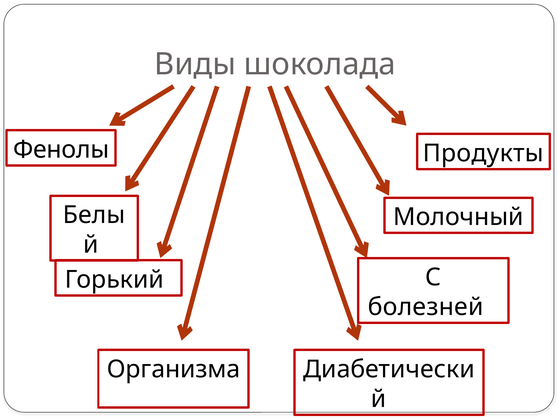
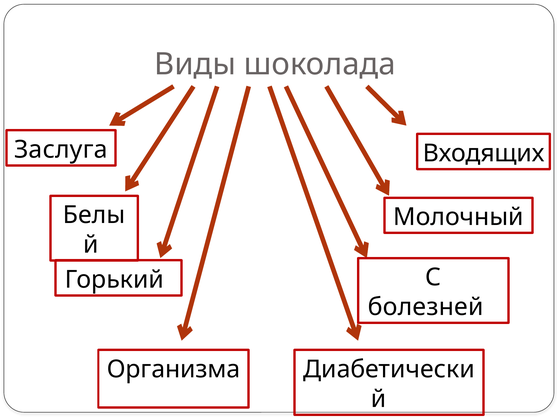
Фенолы: Фенолы -> Заслуга (61, 150)
Продукты: Продукты -> Входящих (484, 153)
